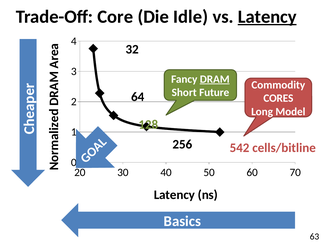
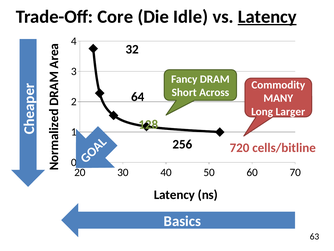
DRAM underline: present -> none (215, 79)
Future: Future -> Across (214, 92)
CORES: CORES -> MANY (278, 98)
Model: Model -> Larger (290, 111)
542: 542 -> 720 (240, 148)
